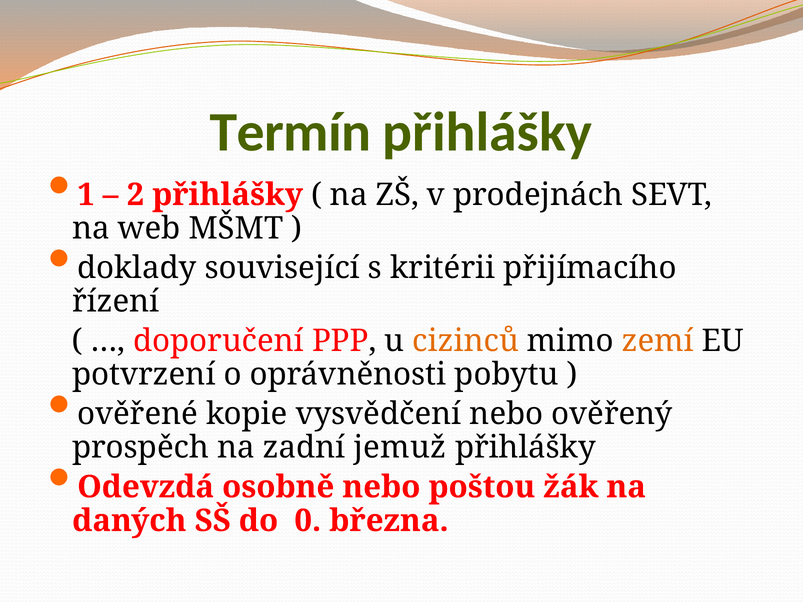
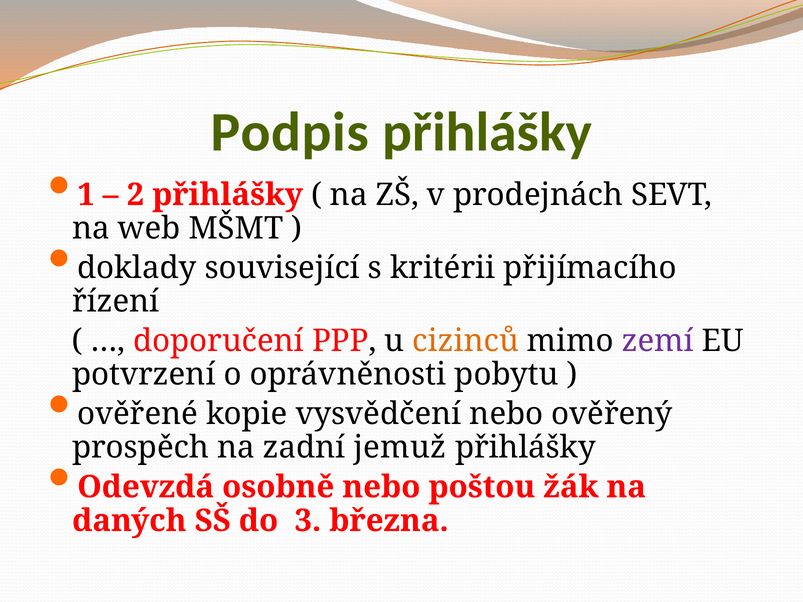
Termín: Termín -> Podpis (290, 133)
zemí colour: orange -> purple (658, 341)
0: 0 -> 3 (308, 521)
